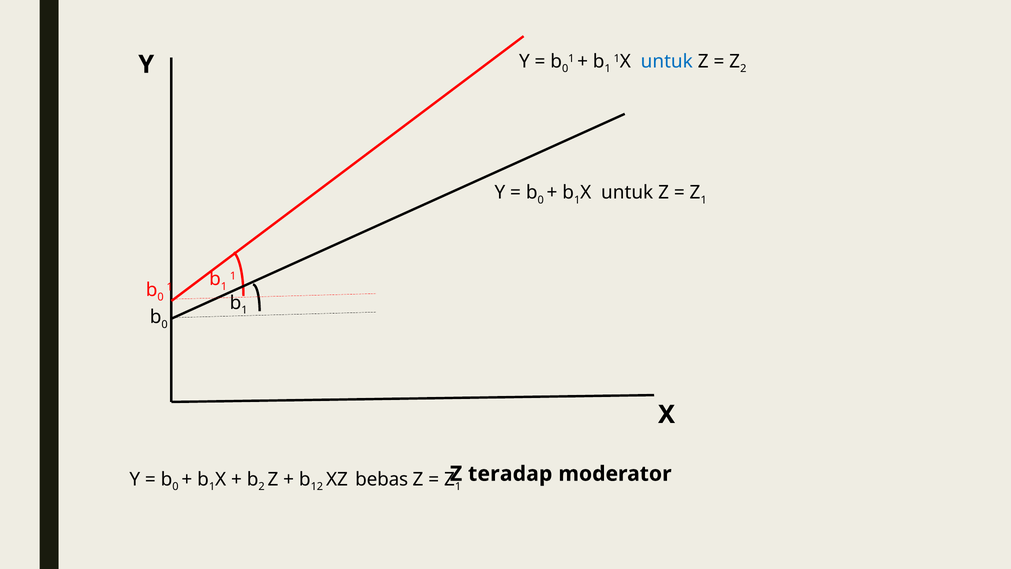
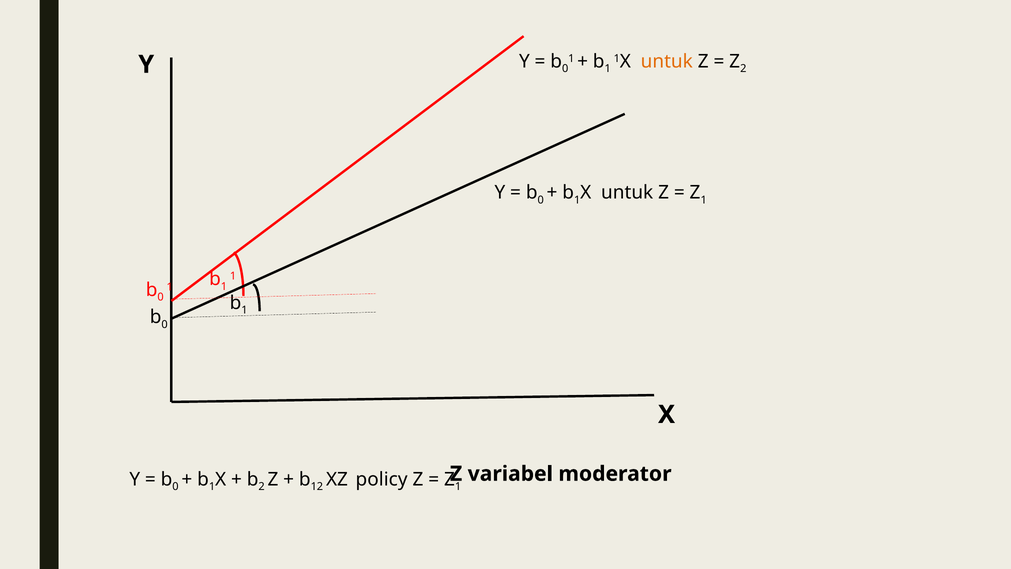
untuk colour: blue -> orange (667, 61)
teradap: teradap -> variabel (510, 474)
bebas: bebas -> policy (382, 479)
